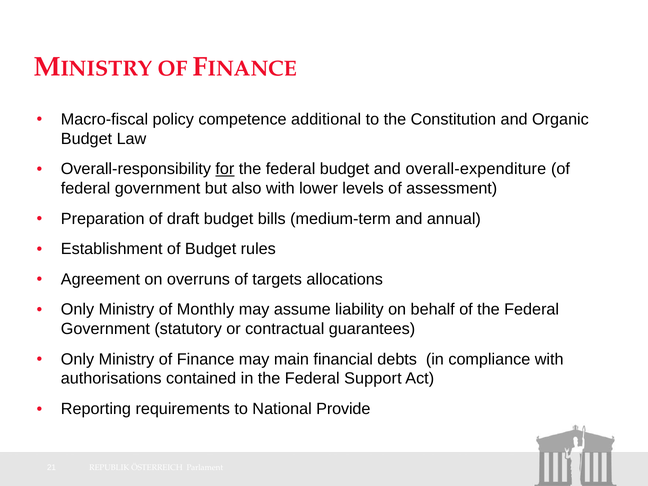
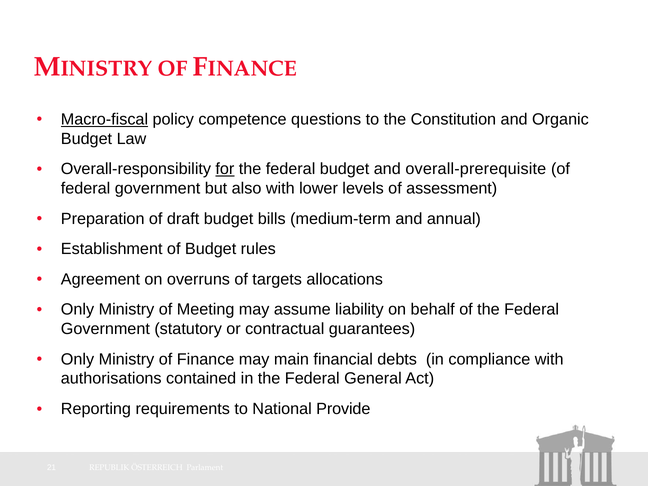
Macro-fiscal underline: none -> present (104, 119)
additional: additional -> questions (326, 119)
overall-expenditure: overall-expenditure -> overall-prerequisite (476, 169)
Monthly: Monthly -> Meeting (206, 309)
Support: Support -> General (373, 379)
